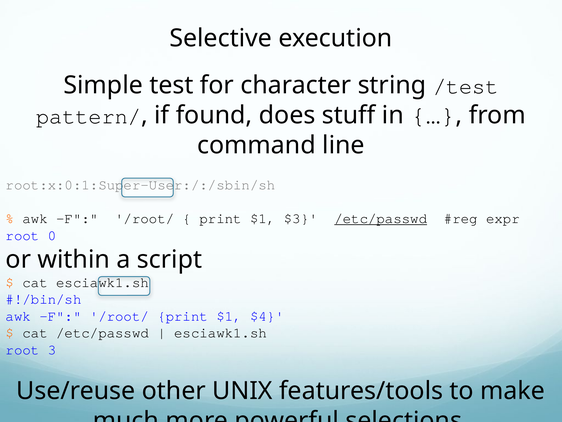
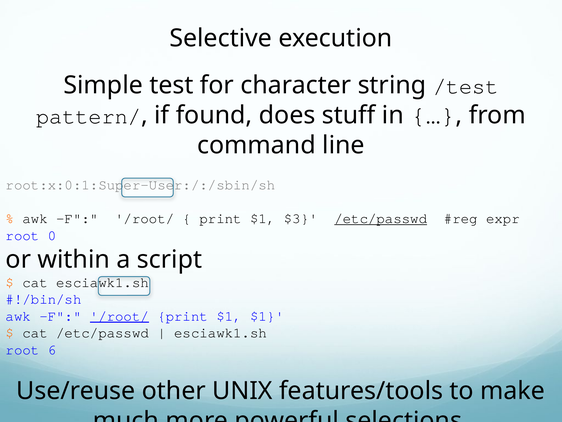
/root/ underline: none -> present (119, 316)
$1 $4: $4 -> $1 (267, 316)
3: 3 -> 6 (52, 349)
